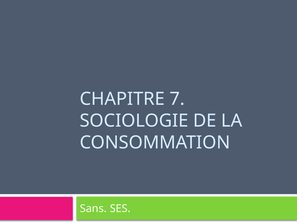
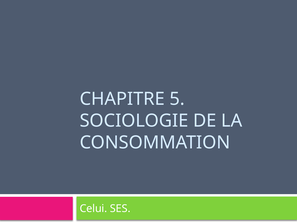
7: 7 -> 5 (177, 99)
Sans: Sans -> Celui (93, 208)
